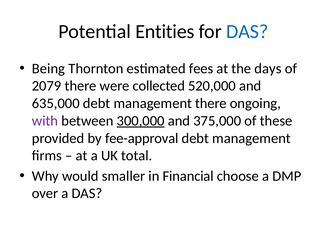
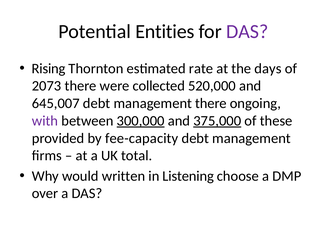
DAS colour: blue -> purple (247, 32)
Being: Being -> Rising (49, 69)
fees: fees -> rate (201, 69)
2079: 2079 -> 2073 (47, 86)
635,000: 635,000 -> 645,007 (56, 103)
375,000 underline: none -> present (217, 121)
fee-approval: fee-approval -> fee-capacity (142, 138)
smaller: smaller -> written (124, 176)
Financial: Financial -> Listening (188, 176)
